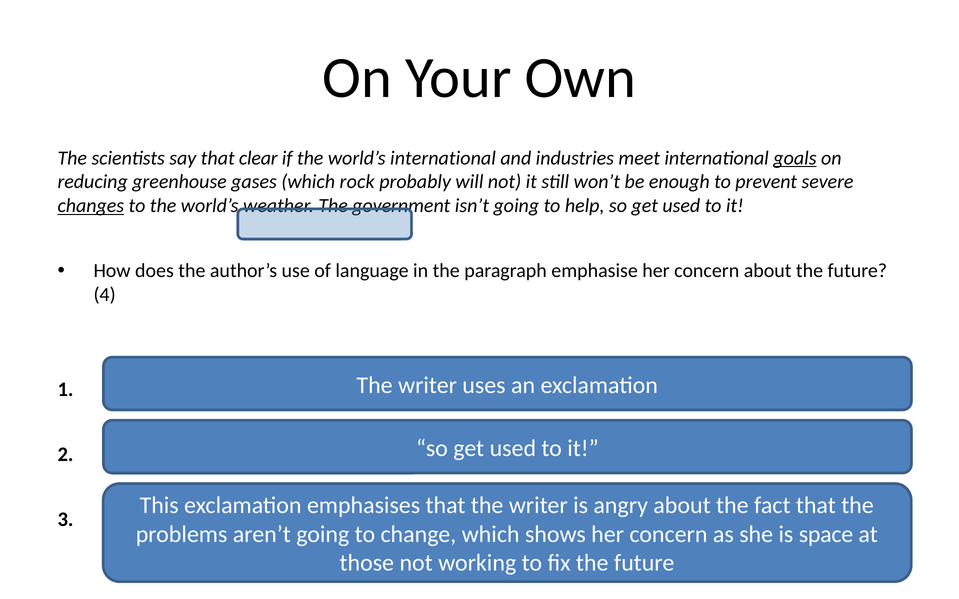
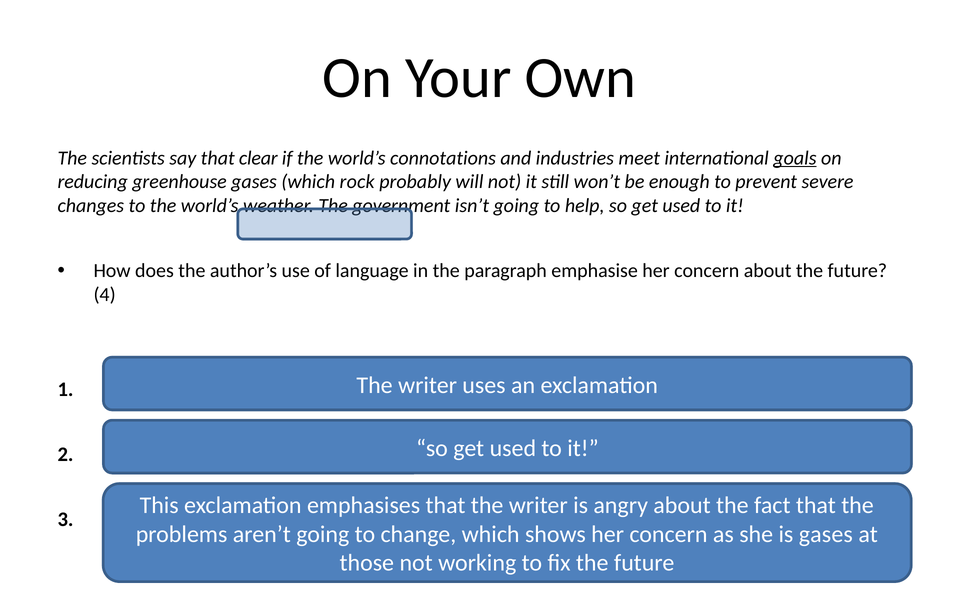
world’s international: international -> connotations (443, 158)
changes underline: present -> none (91, 206)
is space: space -> gases (826, 535)
